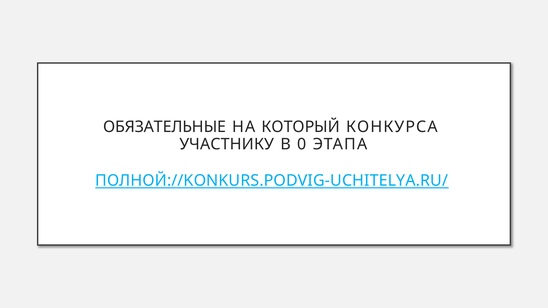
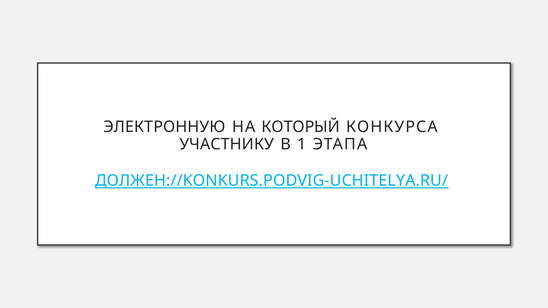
ОБЯЗАТЕЛЬНЫЕ: ОБЯЗАТЕЛЬНЫЕ -> ЭЛЕКТРОННУЮ (164, 127)
0: 0 -> 1 (302, 144)
ПОЛНОЙ://KONKURS.PODVIG-UCHITELYA.RU/: ПОЛНОЙ://KONKURS.PODVIG-UCHITELYA.RU/ -> ДОЛЖЕН://KONKURS.PODVIG-UCHITELYA.RU/ (272, 181)
